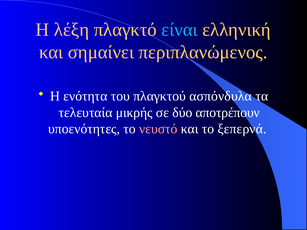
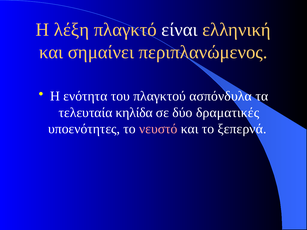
είναι colour: light blue -> white (180, 30)
μικρής: μικρής -> κηλίδα (134, 113)
αποτρέπουν: αποτρέπουν -> δραματικές (228, 113)
